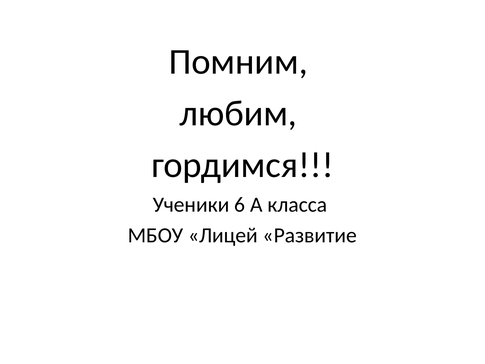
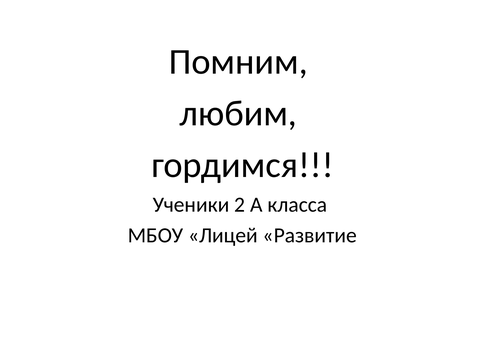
6: 6 -> 2 (240, 205)
